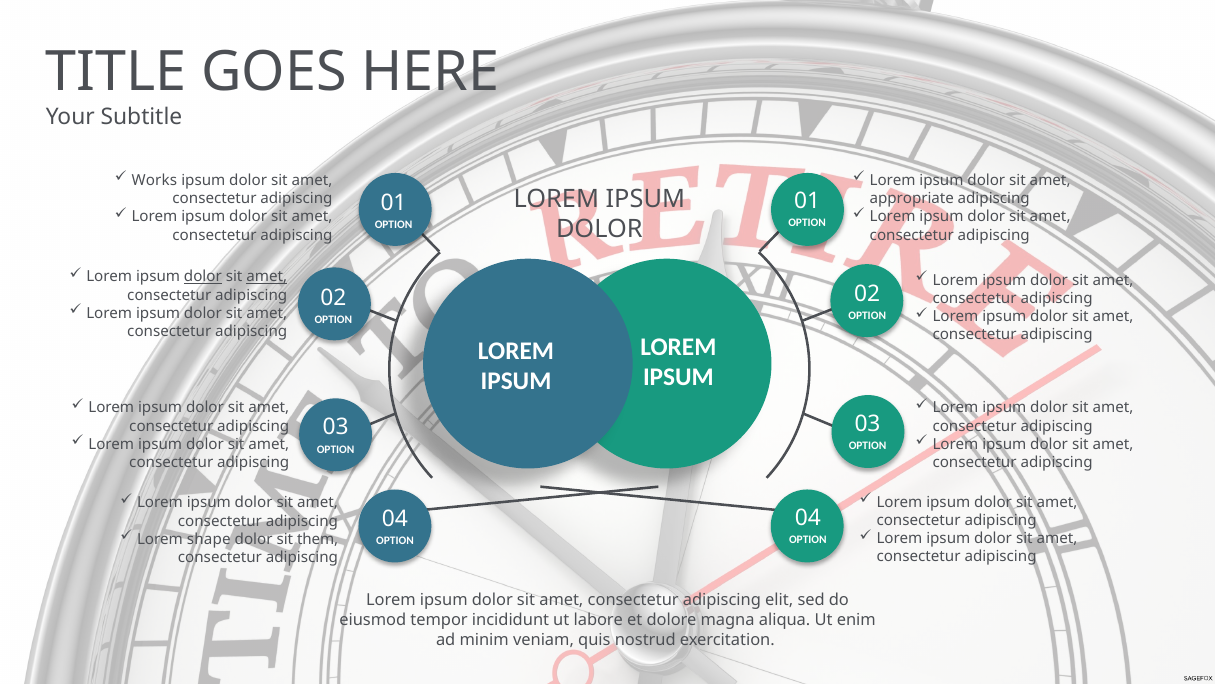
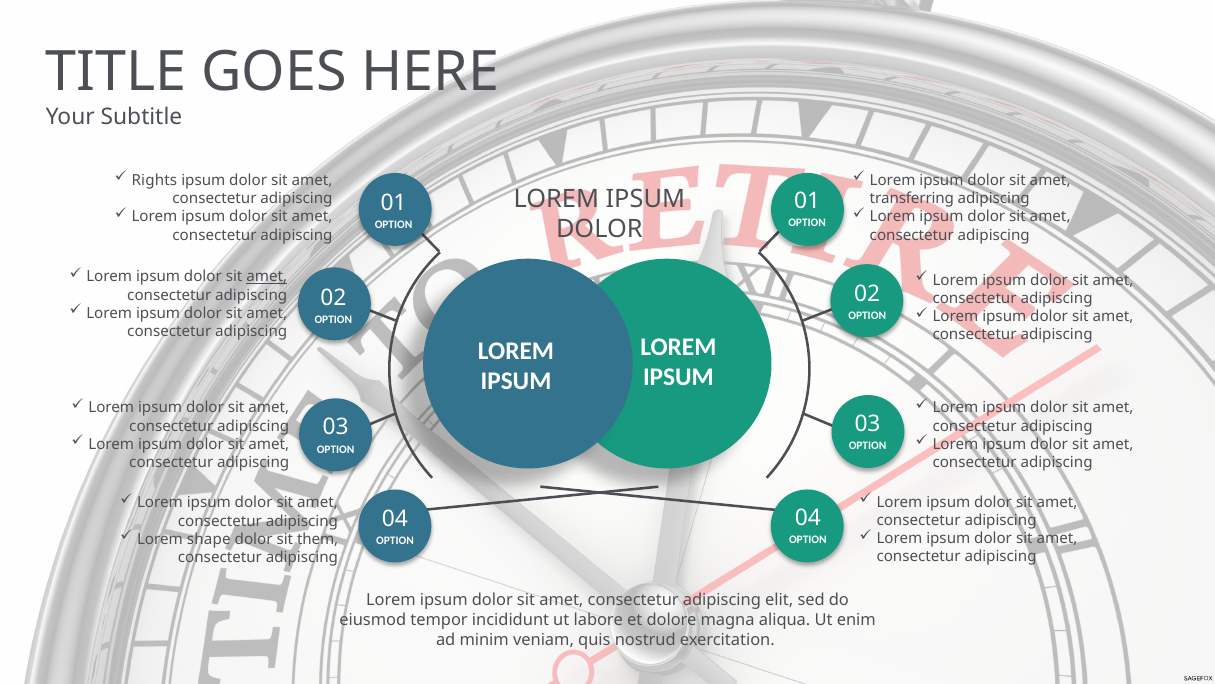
Works: Works -> Rights (154, 180)
appropriate: appropriate -> transferring (912, 198)
dolor underline: present -> none (203, 277)
